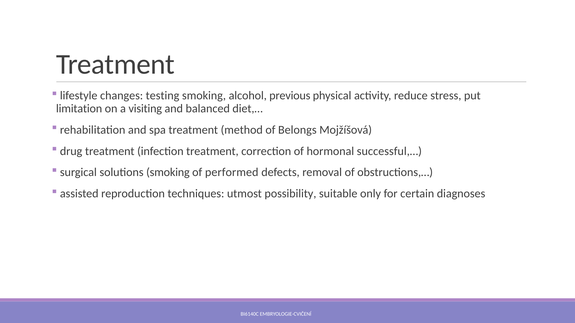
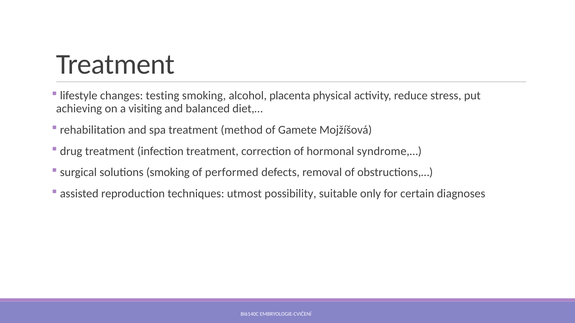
previous: previous -> placenta (290, 96)
limitation: limitation -> achieving (79, 109)
Belongs: Belongs -> Gamete (297, 130)
successful,…: successful,… -> syndrome,… (389, 151)
